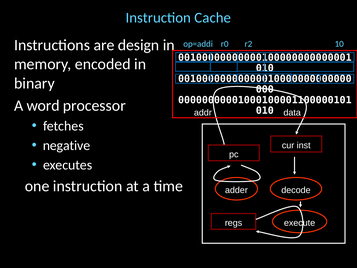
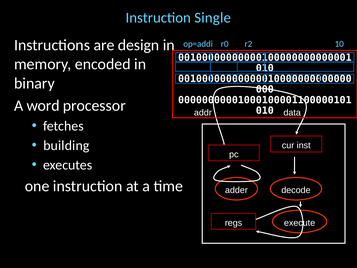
Cache: Cache -> Single (213, 18)
negative: negative -> building (66, 145)
